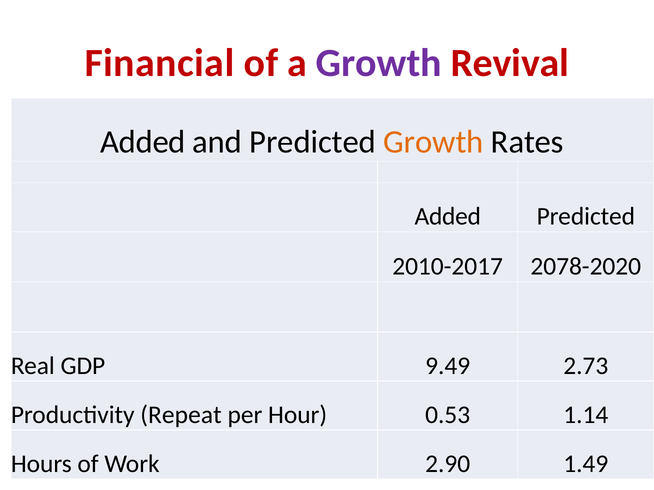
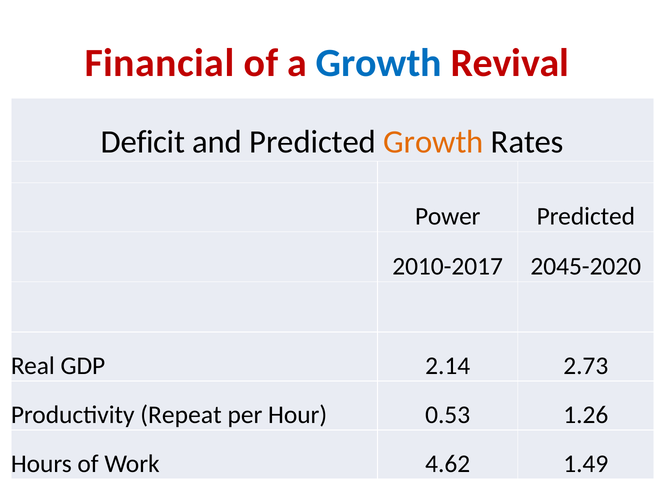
Growth colour: purple -> blue (379, 63)
Added: Added -> Deficit (143, 142)
Added: Added -> Power (448, 217)
2078-2020: 2078-2020 -> 2045-2020 (586, 267)
9.49: 9.49 -> 2.14 (448, 366)
1.14: 1.14 -> 1.26 (586, 415)
2.90: 2.90 -> 4.62 (448, 464)
